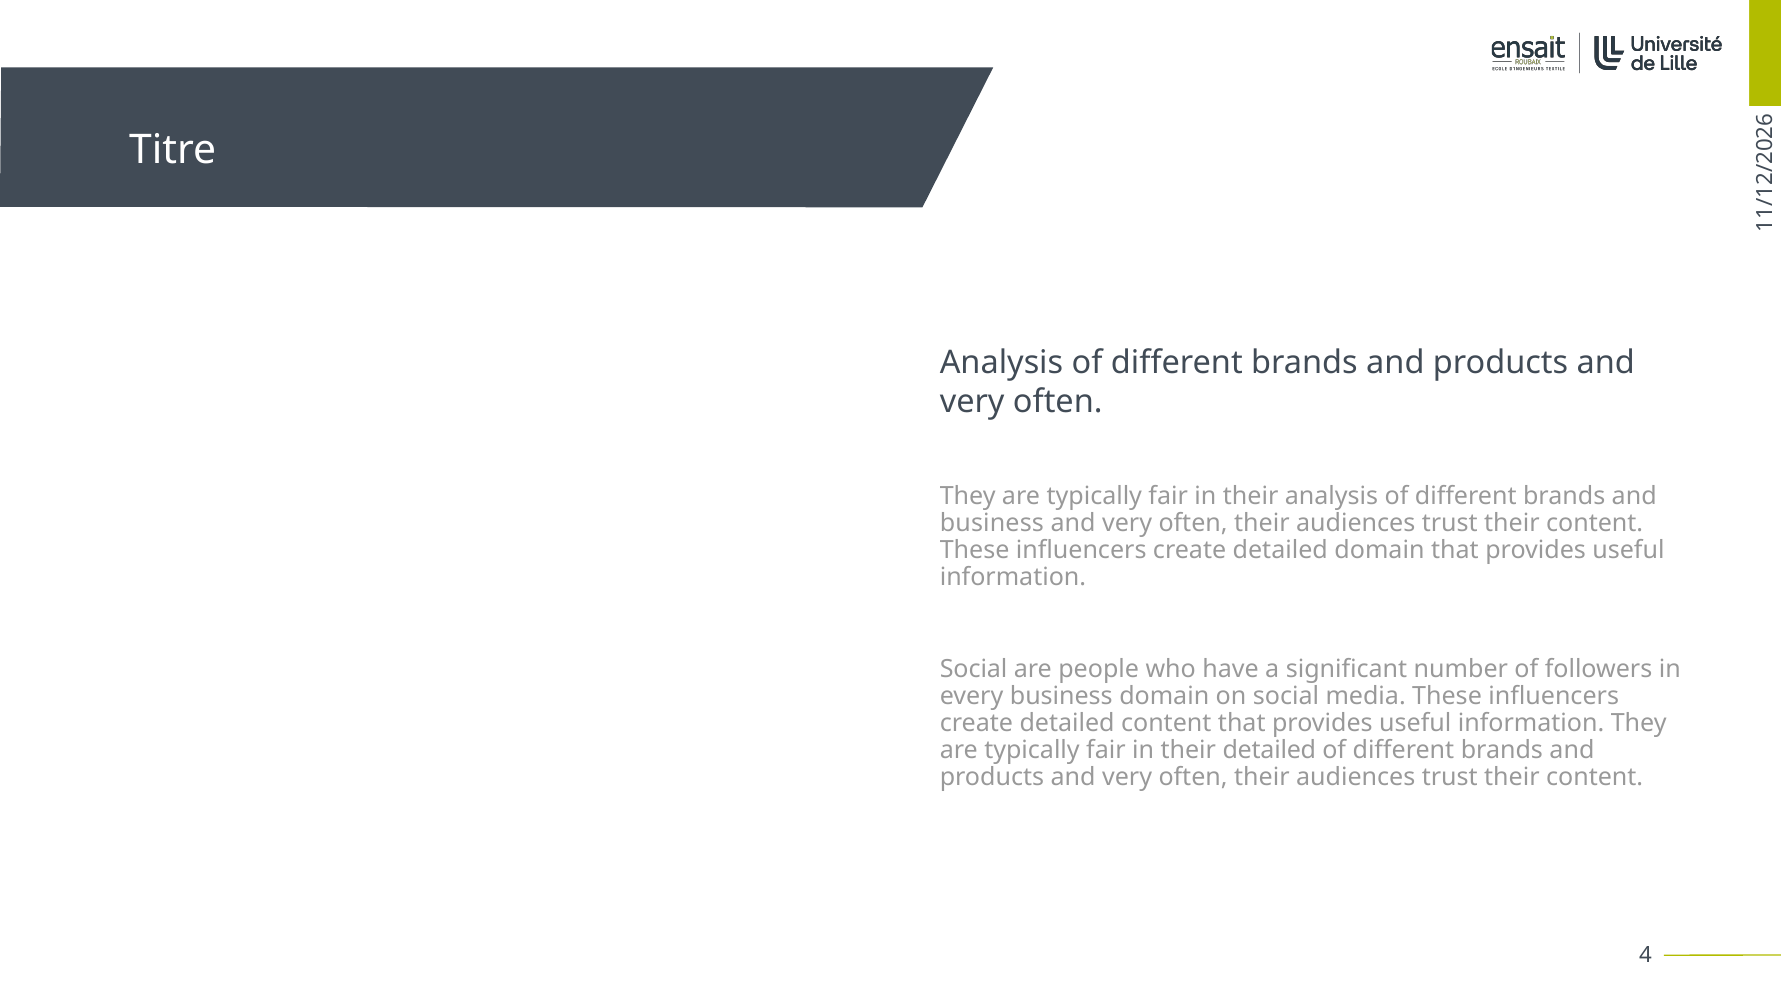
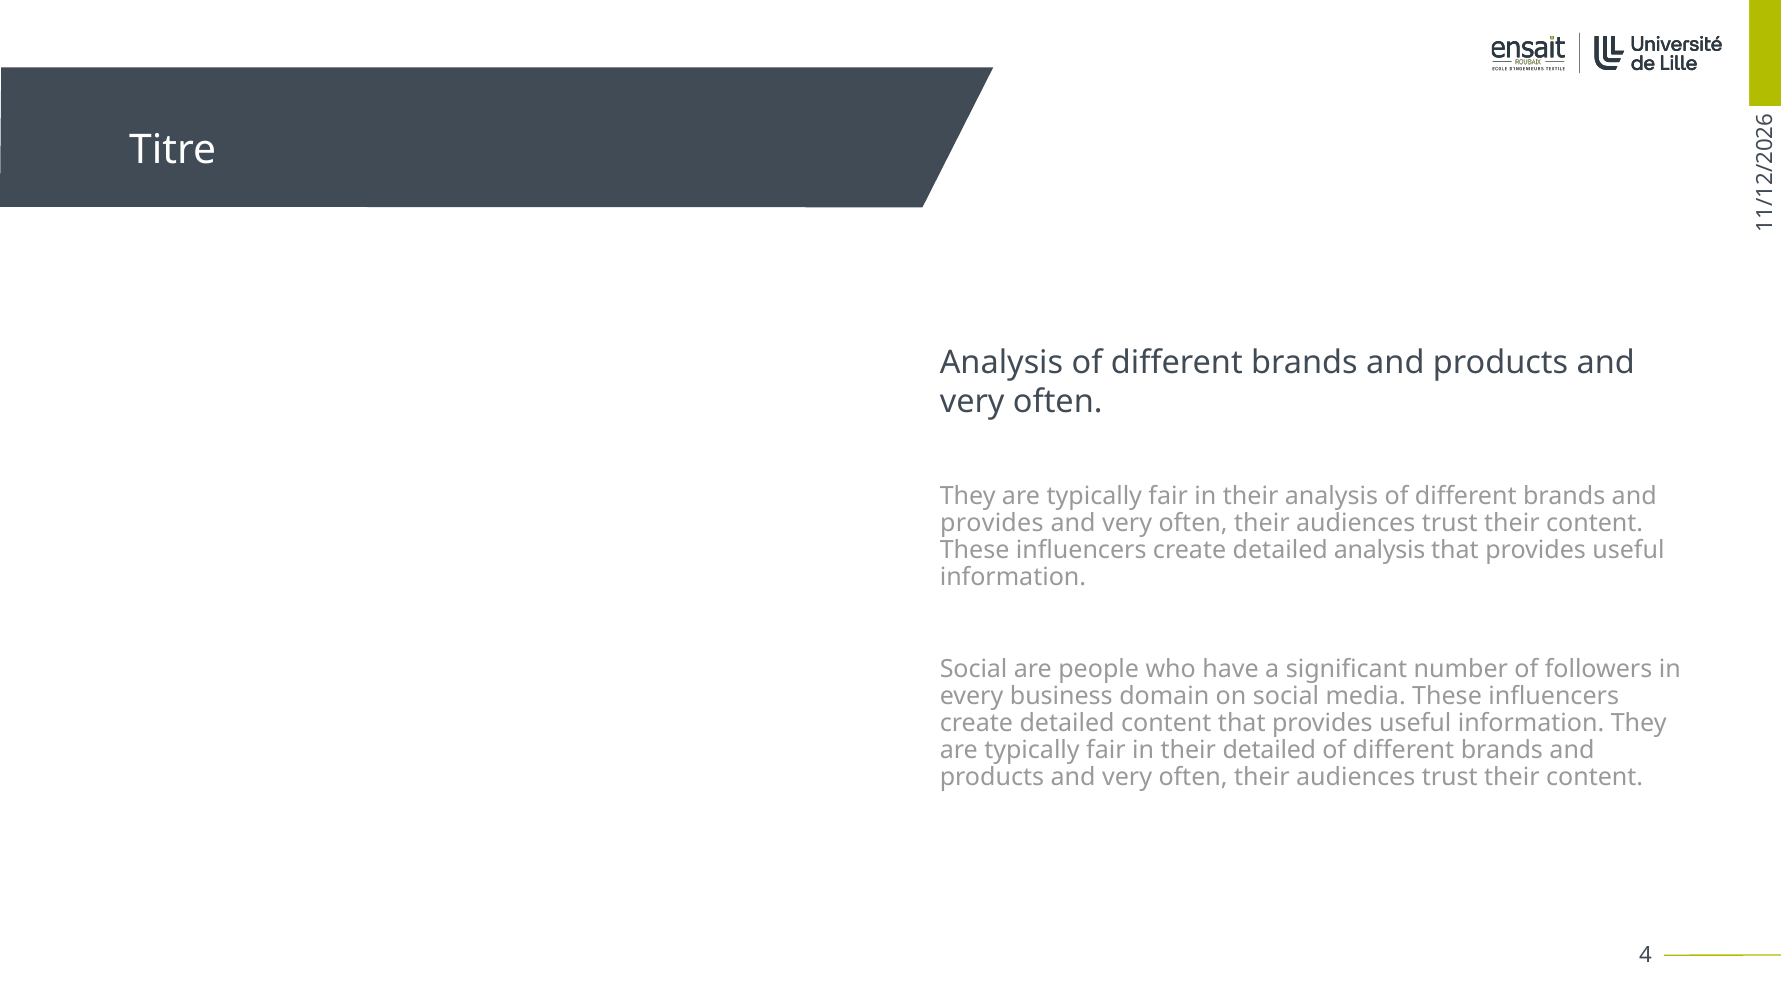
business: business -> provides (992, 523)
detailed domain: domain -> analysis (1380, 551)
